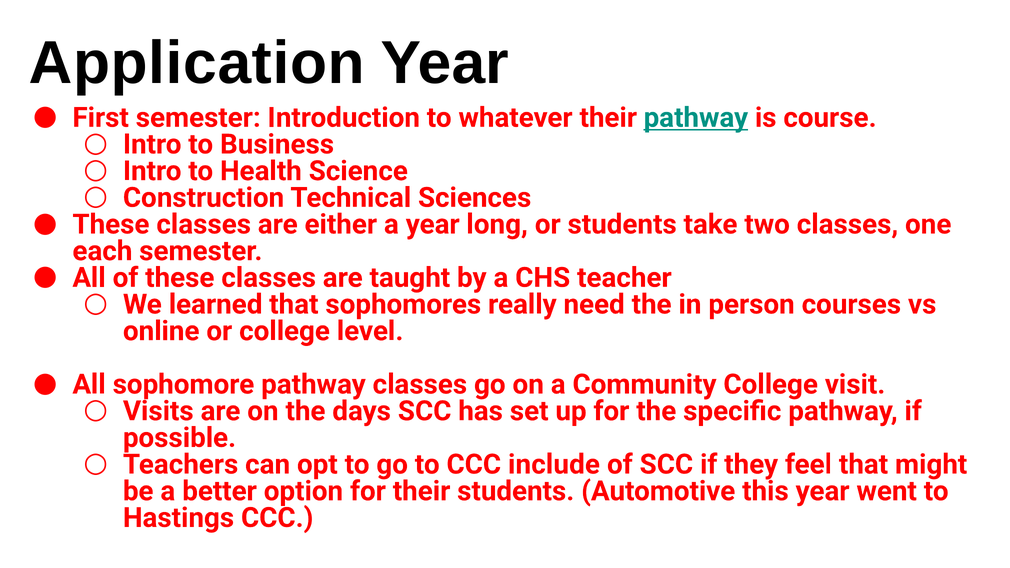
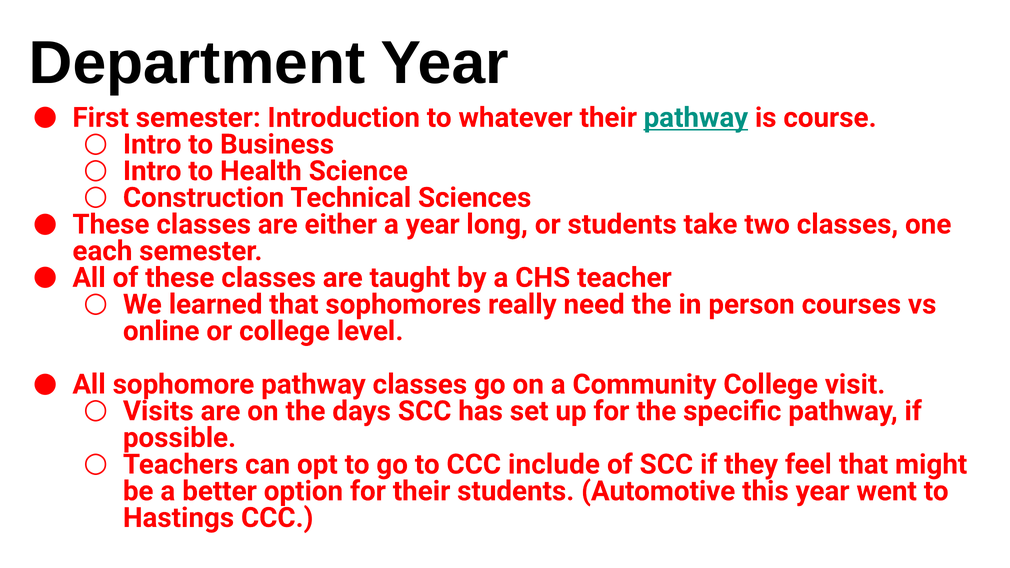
Application: Application -> Department (197, 63)
